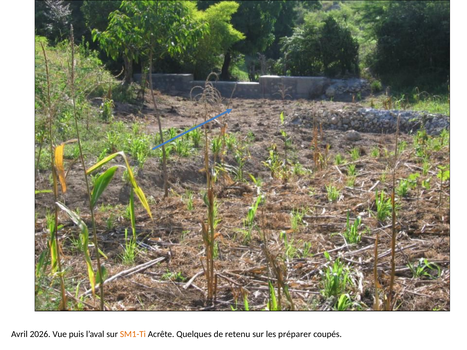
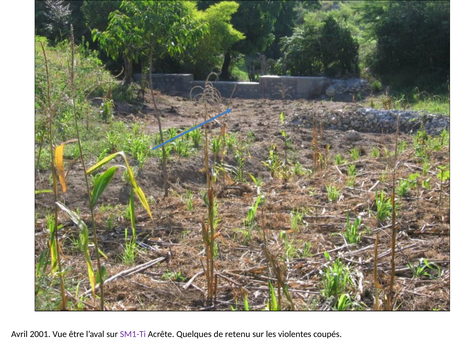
2026: 2026 -> 2001 (40, 334)
puis: puis -> être (76, 334)
SM1-Ti colour: orange -> purple (133, 334)
préparer: préparer -> violentes (295, 334)
